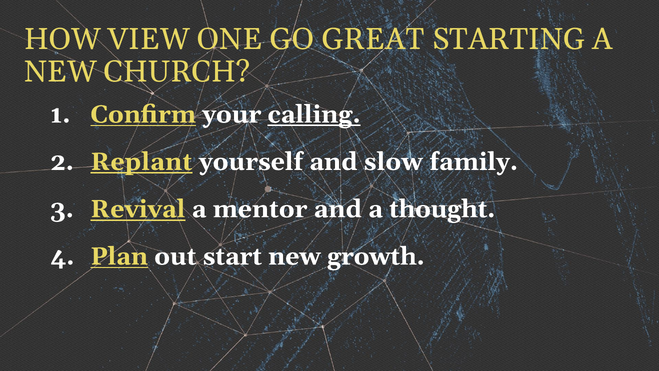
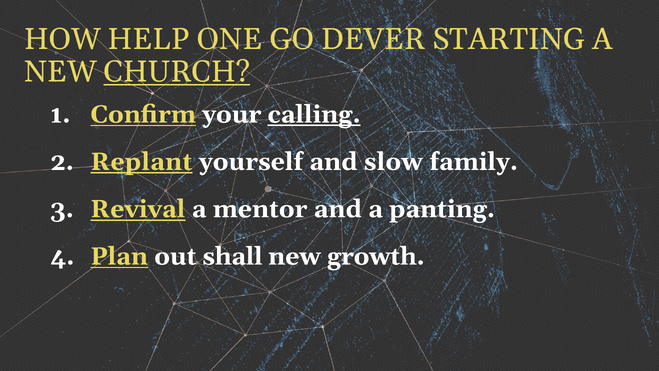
VIEW: VIEW -> HELP (149, 39)
GREAT: GREAT -> DEVER (373, 39)
CHURCH underline: none -> present (177, 72)
thought: thought -> panting (442, 209)
start: start -> shall (232, 256)
